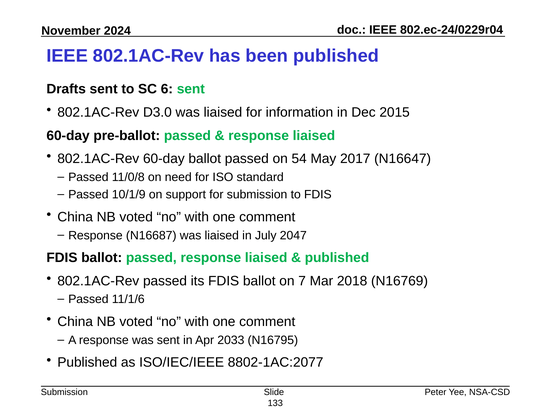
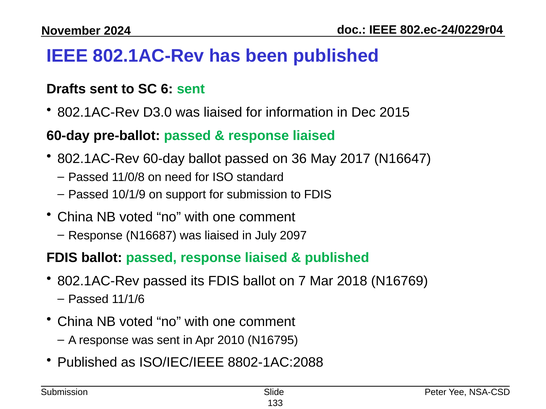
54: 54 -> 36 (299, 159)
2047: 2047 -> 2097 (293, 236)
2033: 2033 -> 2010 (231, 340)
8802-1AC:2077: 8802-1AC:2077 -> 8802-1AC:2088 (276, 363)
